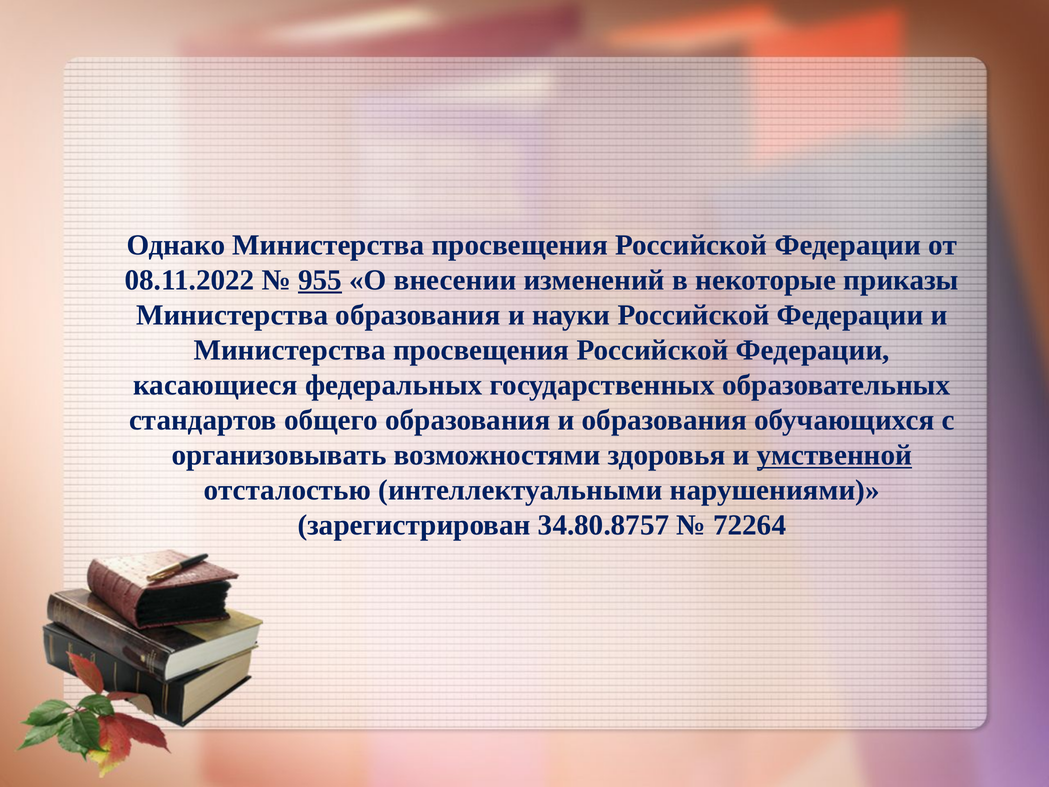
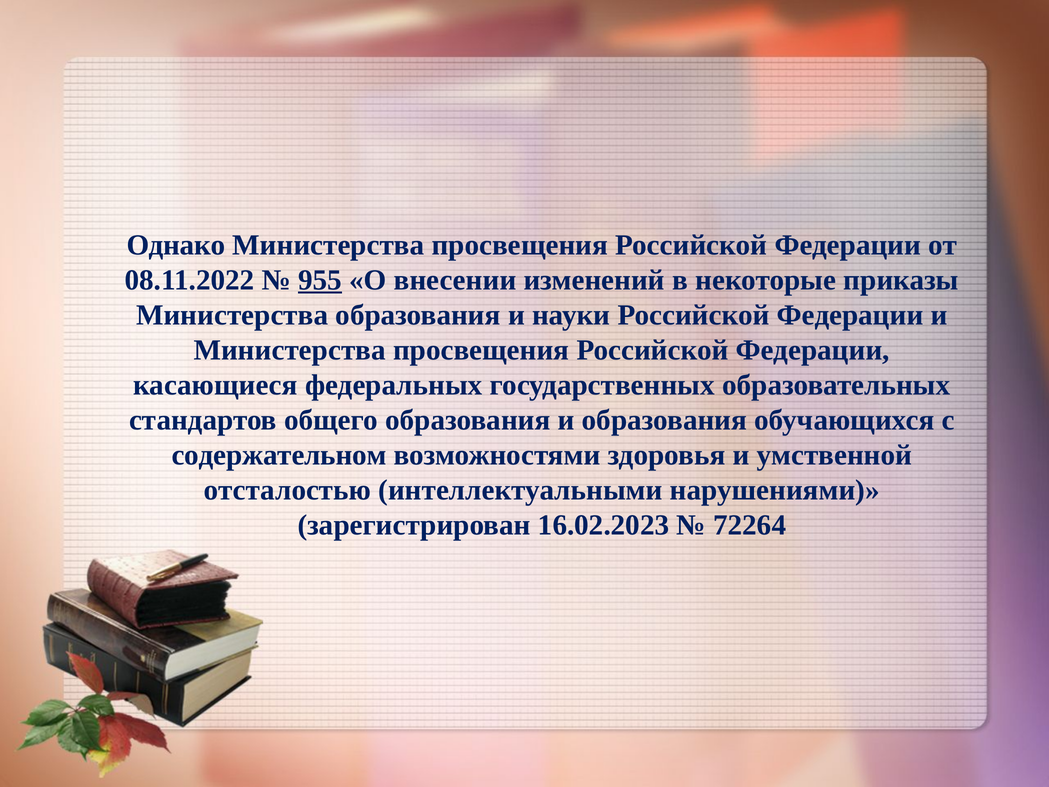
организовывать: организовывать -> содержательном (279, 455)
умственной underline: present -> none (834, 455)
34.80.8757: 34.80.8757 -> 16.02.2023 (604, 525)
